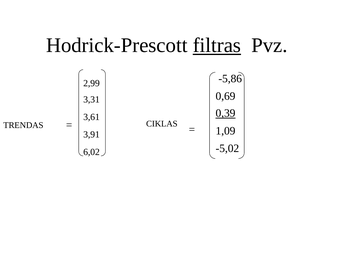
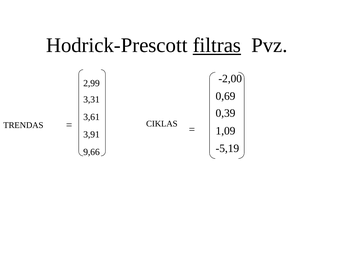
-5,86: -5,86 -> -2,00 (230, 78)
0,39 underline: present -> none (225, 113)
-5,02: -5,02 -> -5,19 (227, 148)
6,02: 6,02 -> 9,66 (91, 152)
